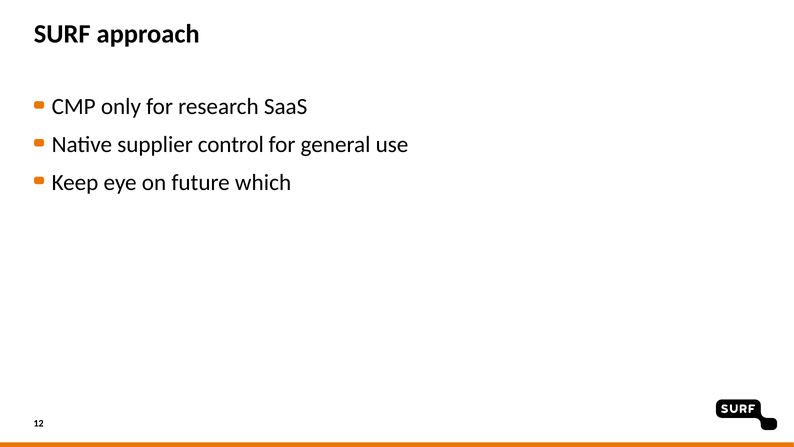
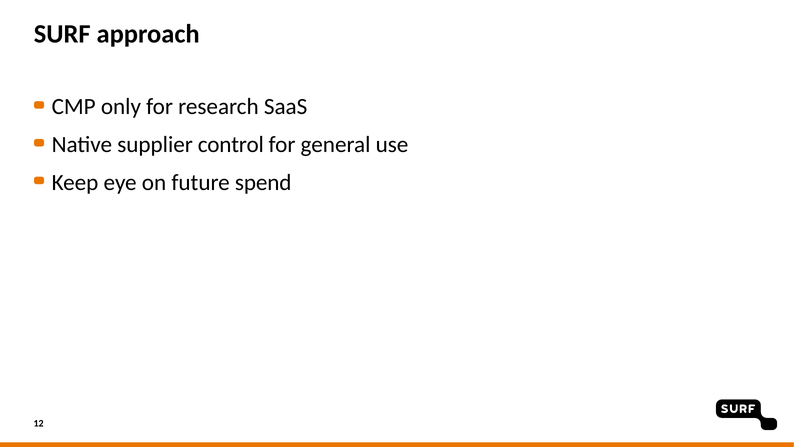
which: which -> spend (263, 182)
